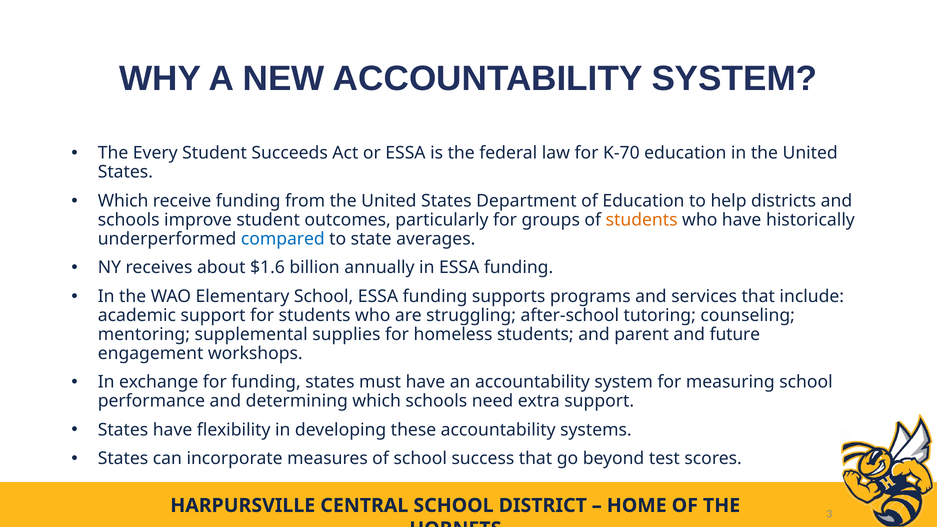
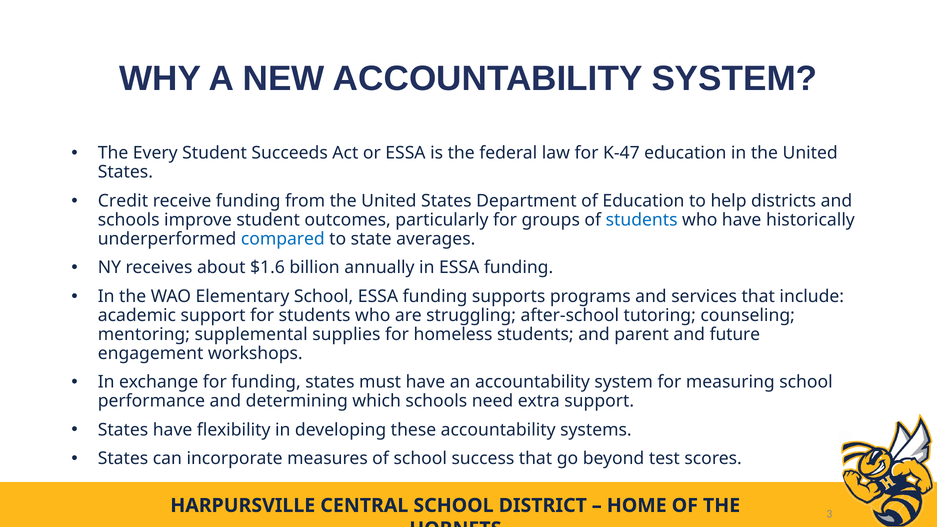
K-70: K-70 -> K-47 (621, 153)
Which: Which -> Credit (123, 201)
students colour: orange -> blue (642, 220)
